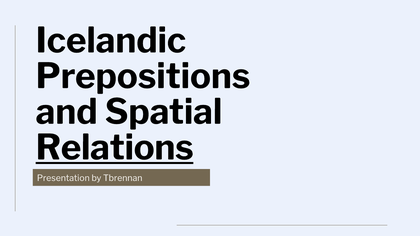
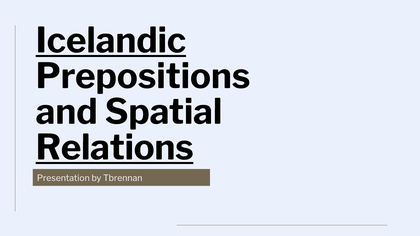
Icelandic underline: none -> present (111, 41)
